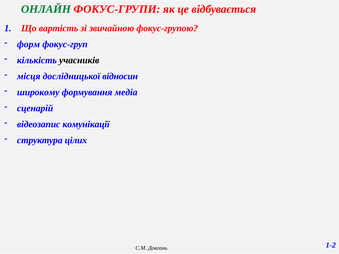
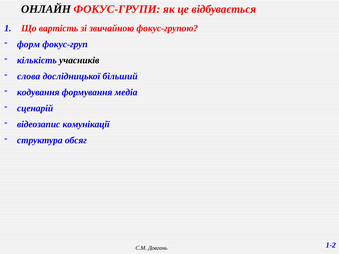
ОНЛАЙН colour: green -> black (46, 9)
місця: місця -> слова (29, 76)
відносин: відносин -> більший (120, 76)
широкому: широкому -> кодування (38, 92)
цілих: цілих -> обсяг (76, 140)
